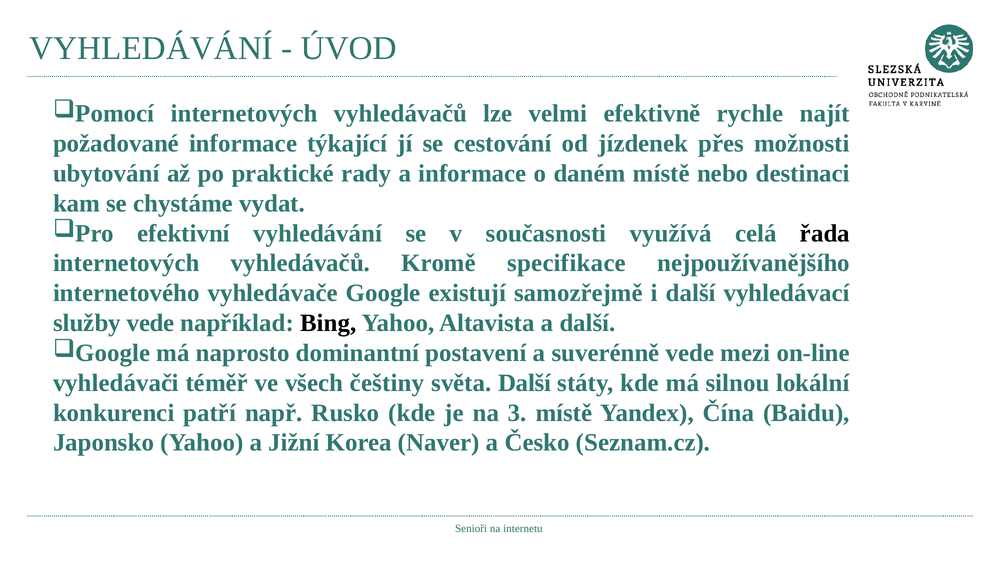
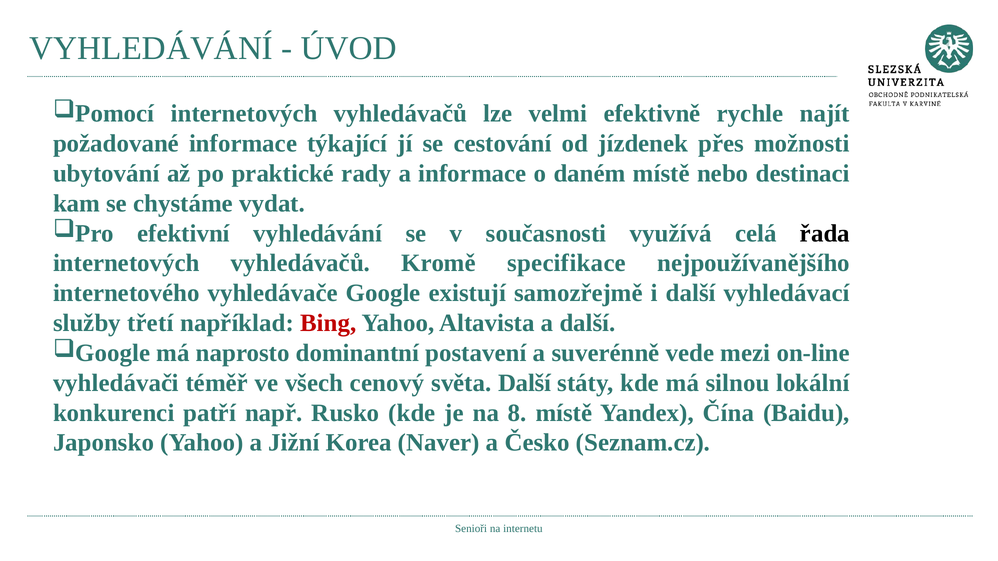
služby vede: vede -> třetí (150, 323)
Bing colour: black -> red (328, 323)
češtiny: češtiny -> cenový (387, 383)
3: 3 -> 8 (517, 413)
